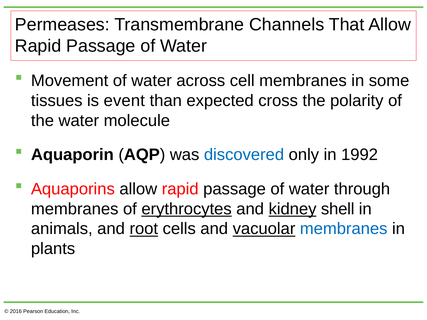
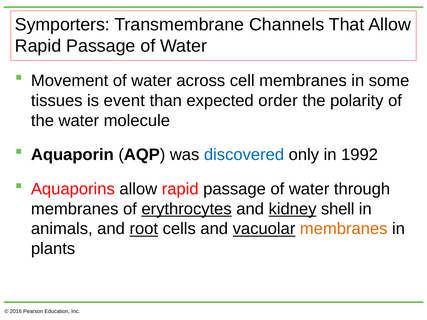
Permeases: Permeases -> Symporters (62, 25)
cross: cross -> order (278, 101)
membranes colour: blue -> orange (344, 229)
